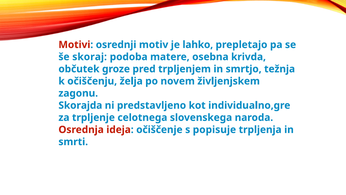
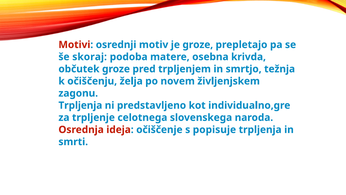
je lahko: lahko -> groze (198, 45)
Skorajda: Skorajda -> Trpljenja (80, 105)
